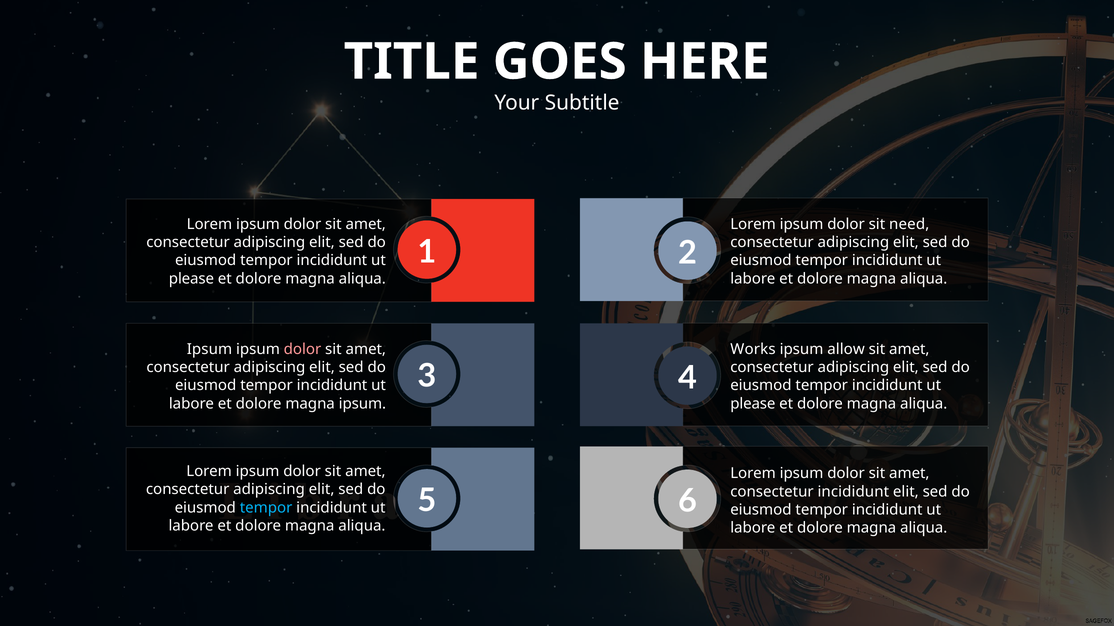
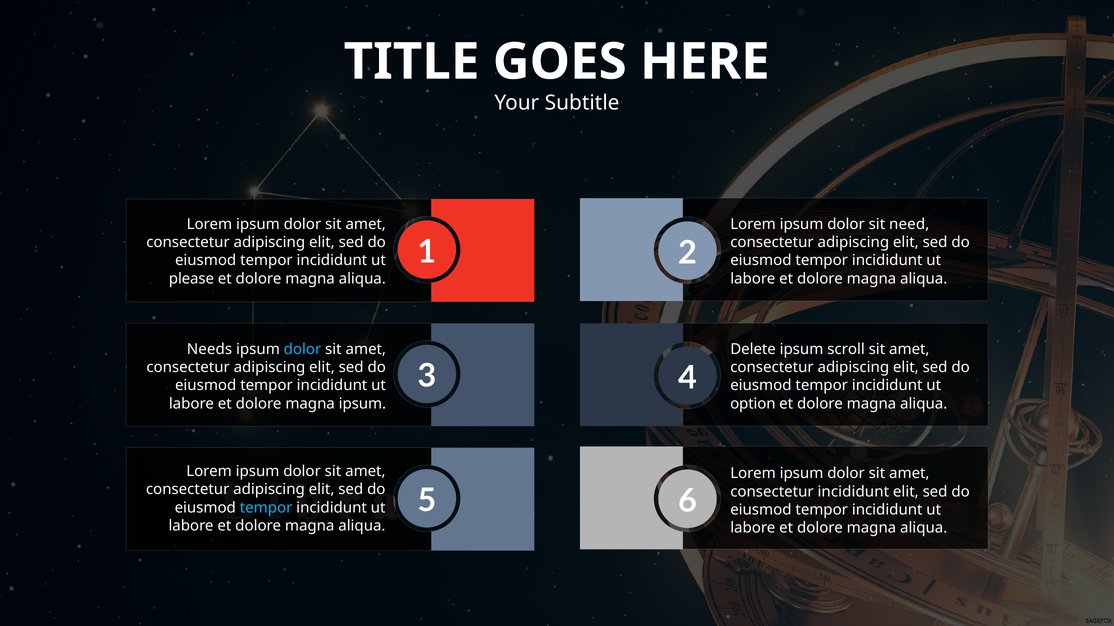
Ipsum: Ipsum -> Needs (209, 350)
dolor colour: pink -> light blue (303, 350)
Works: Works -> Delete (753, 350)
allow: allow -> scroll (846, 350)
please: please -> option (753, 404)
